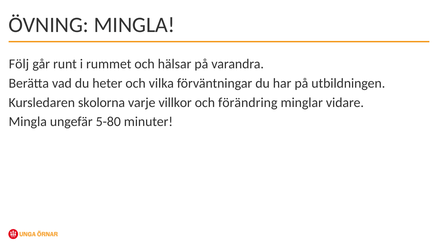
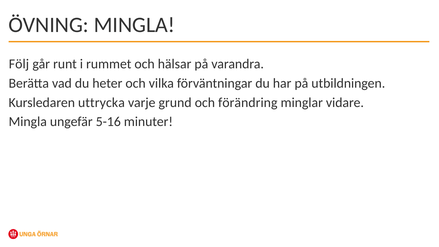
skolorna: skolorna -> uttrycka (101, 102)
villkor: villkor -> grund (175, 102)
5-80: 5-80 -> 5-16 (108, 122)
